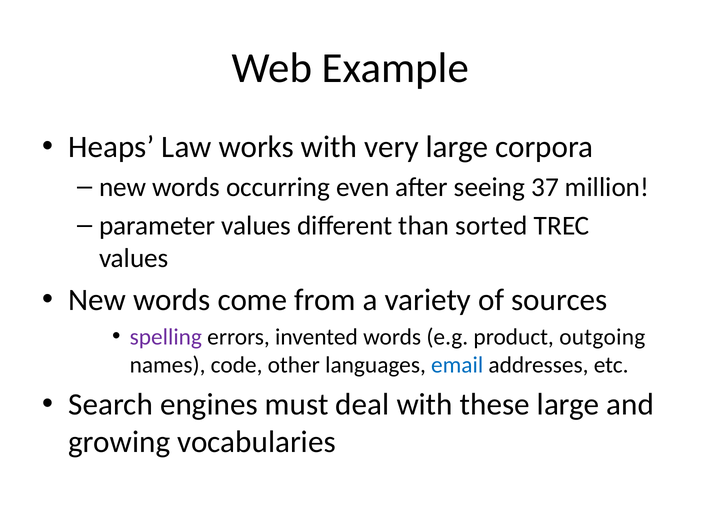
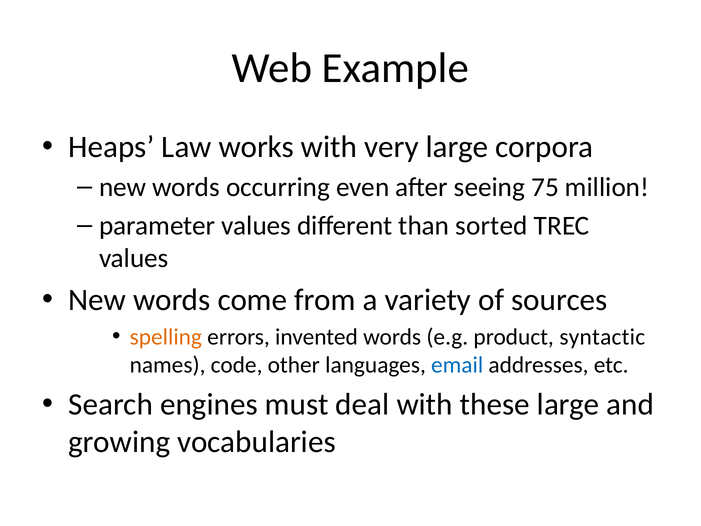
37: 37 -> 75 (545, 187)
spelling colour: purple -> orange (166, 337)
outgoing: outgoing -> syntactic (602, 337)
